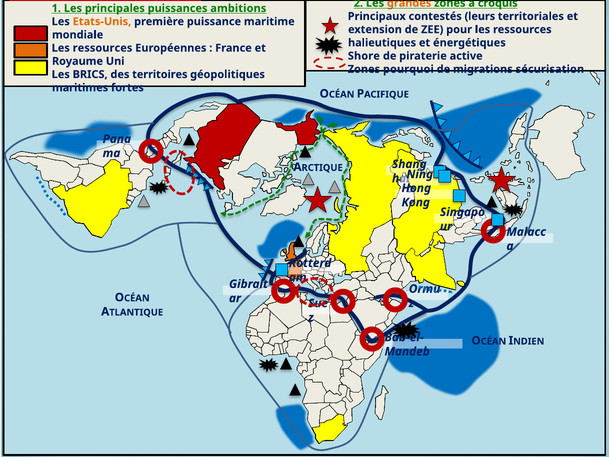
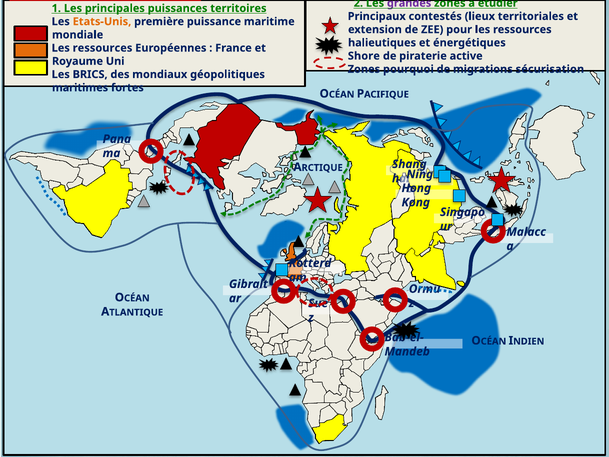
grandes colour: orange -> purple (409, 3)
croquis: croquis -> étudier (498, 3)
ambitions: ambitions -> territoires (238, 8)
leurs: leurs -> lieux (480, 16)
territoires: territoires -> mondiaux (160, 74)
